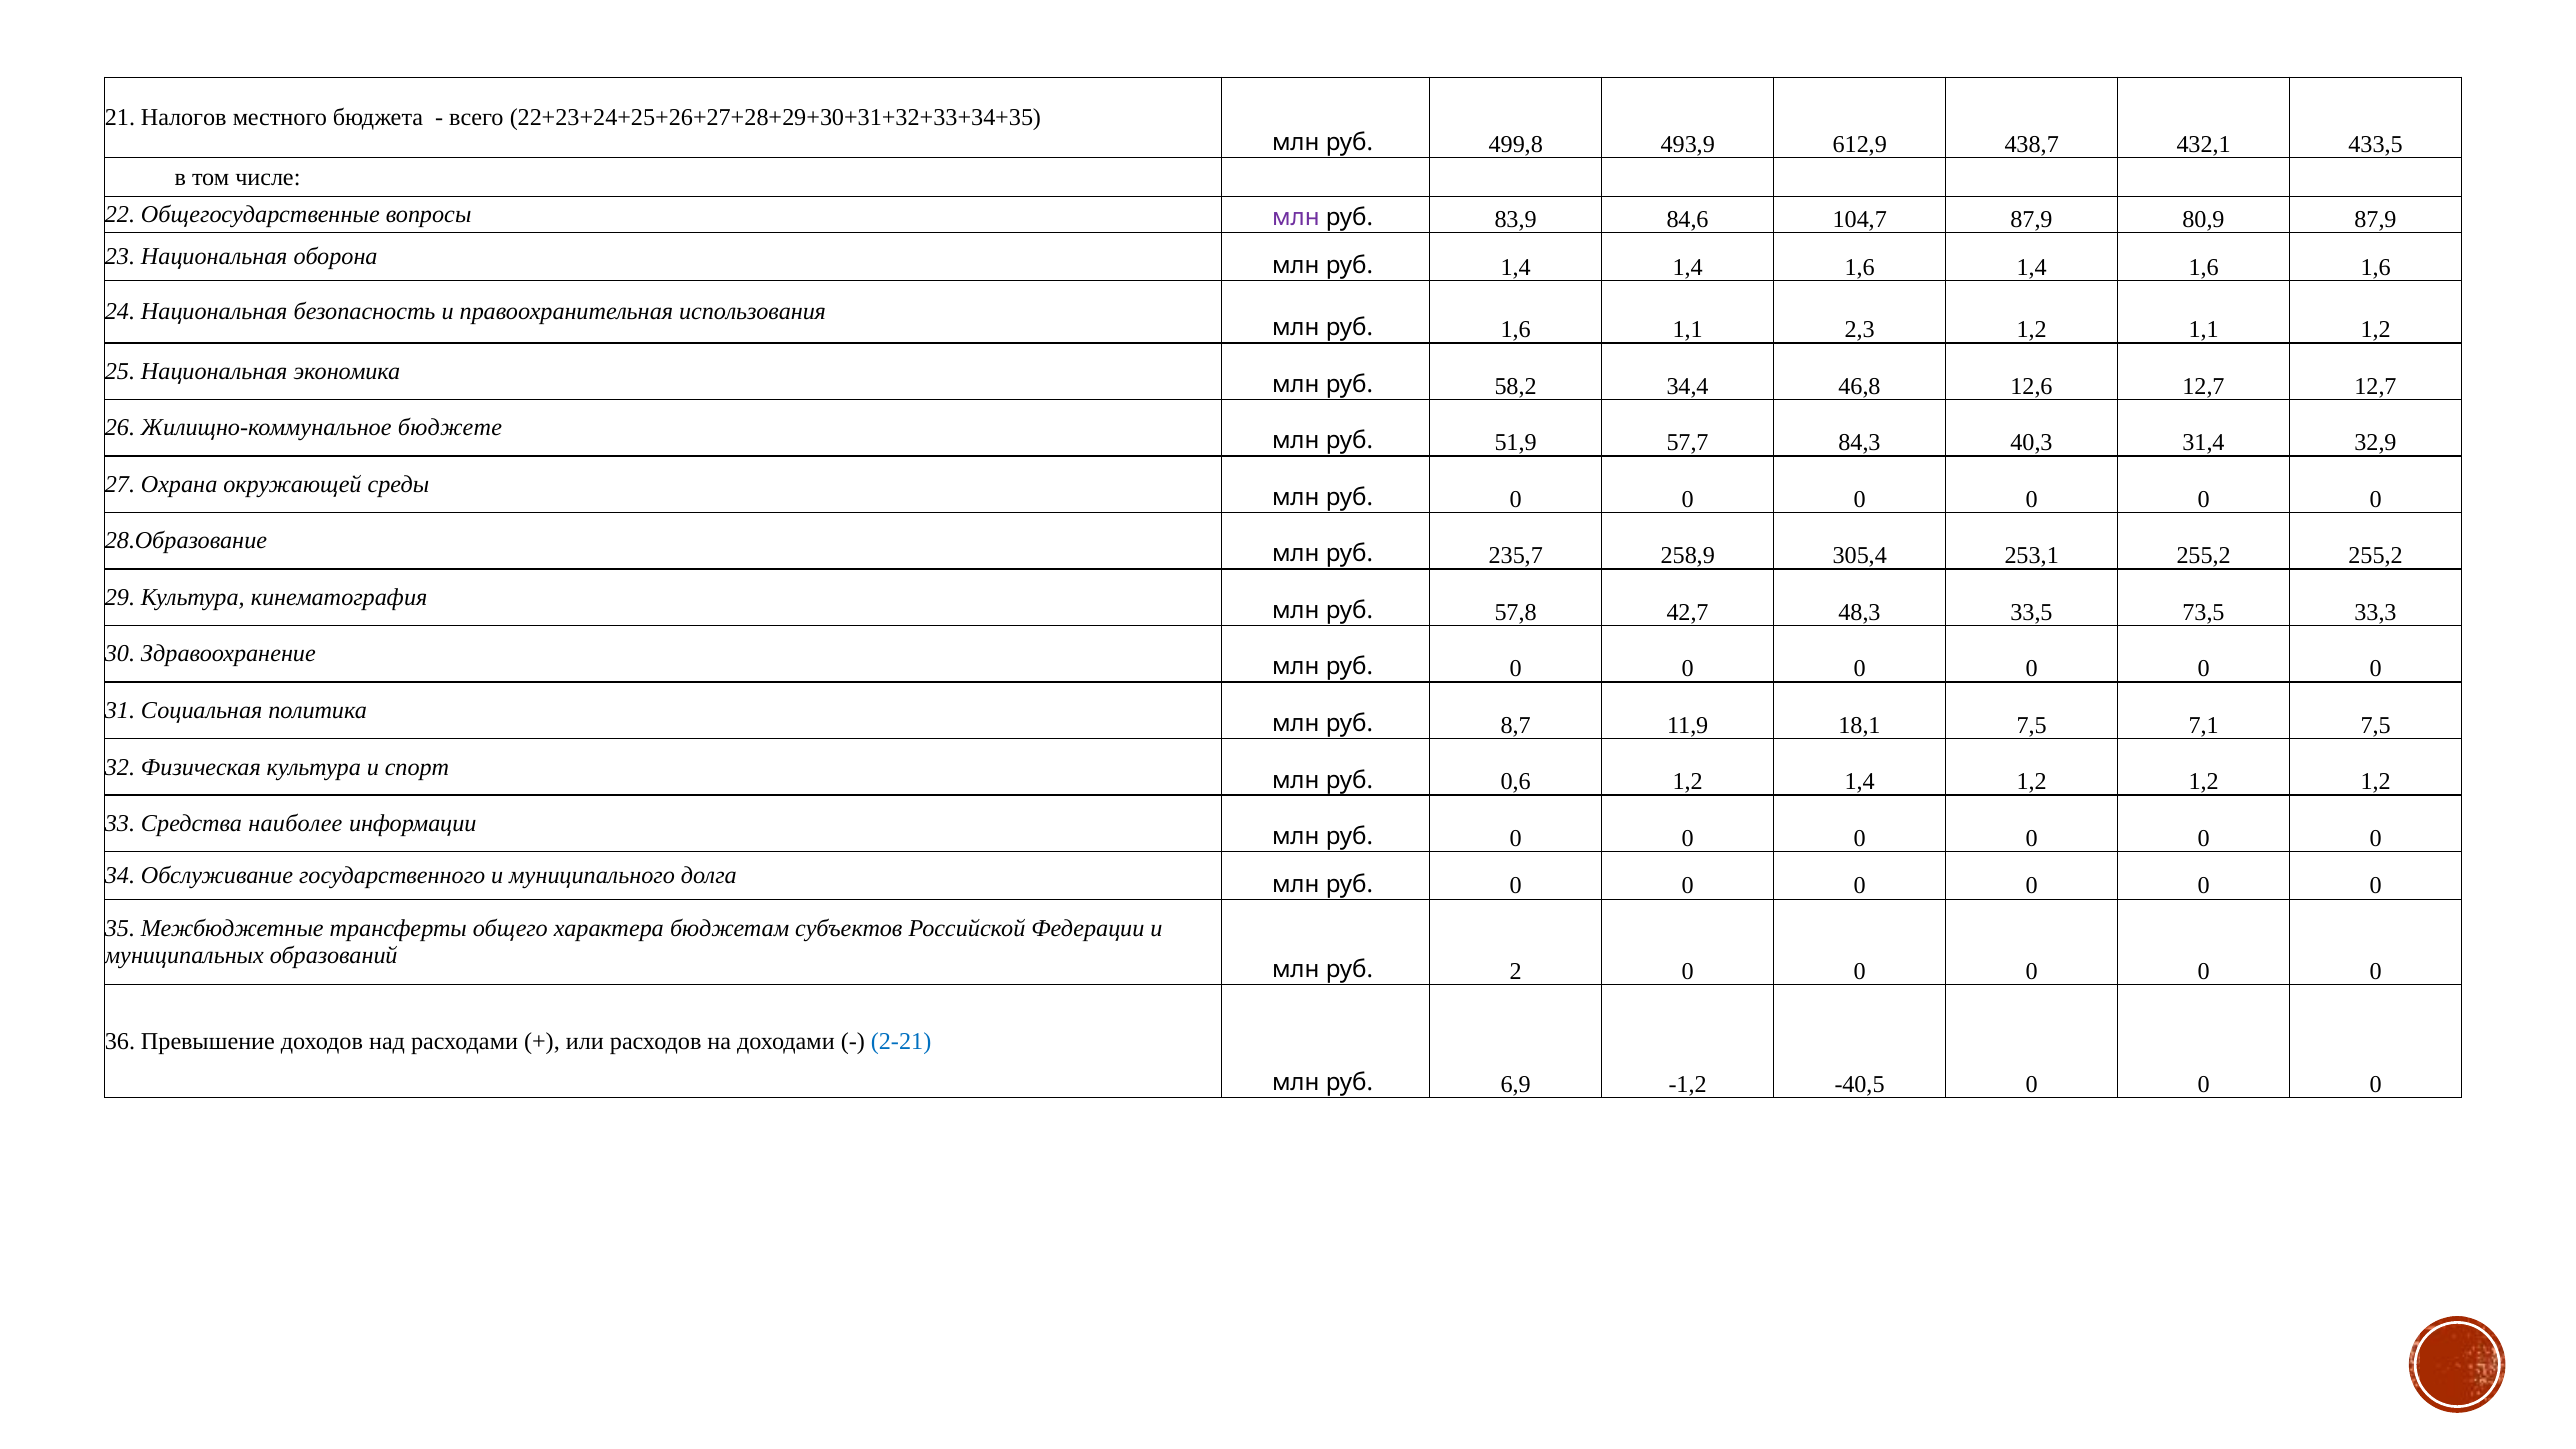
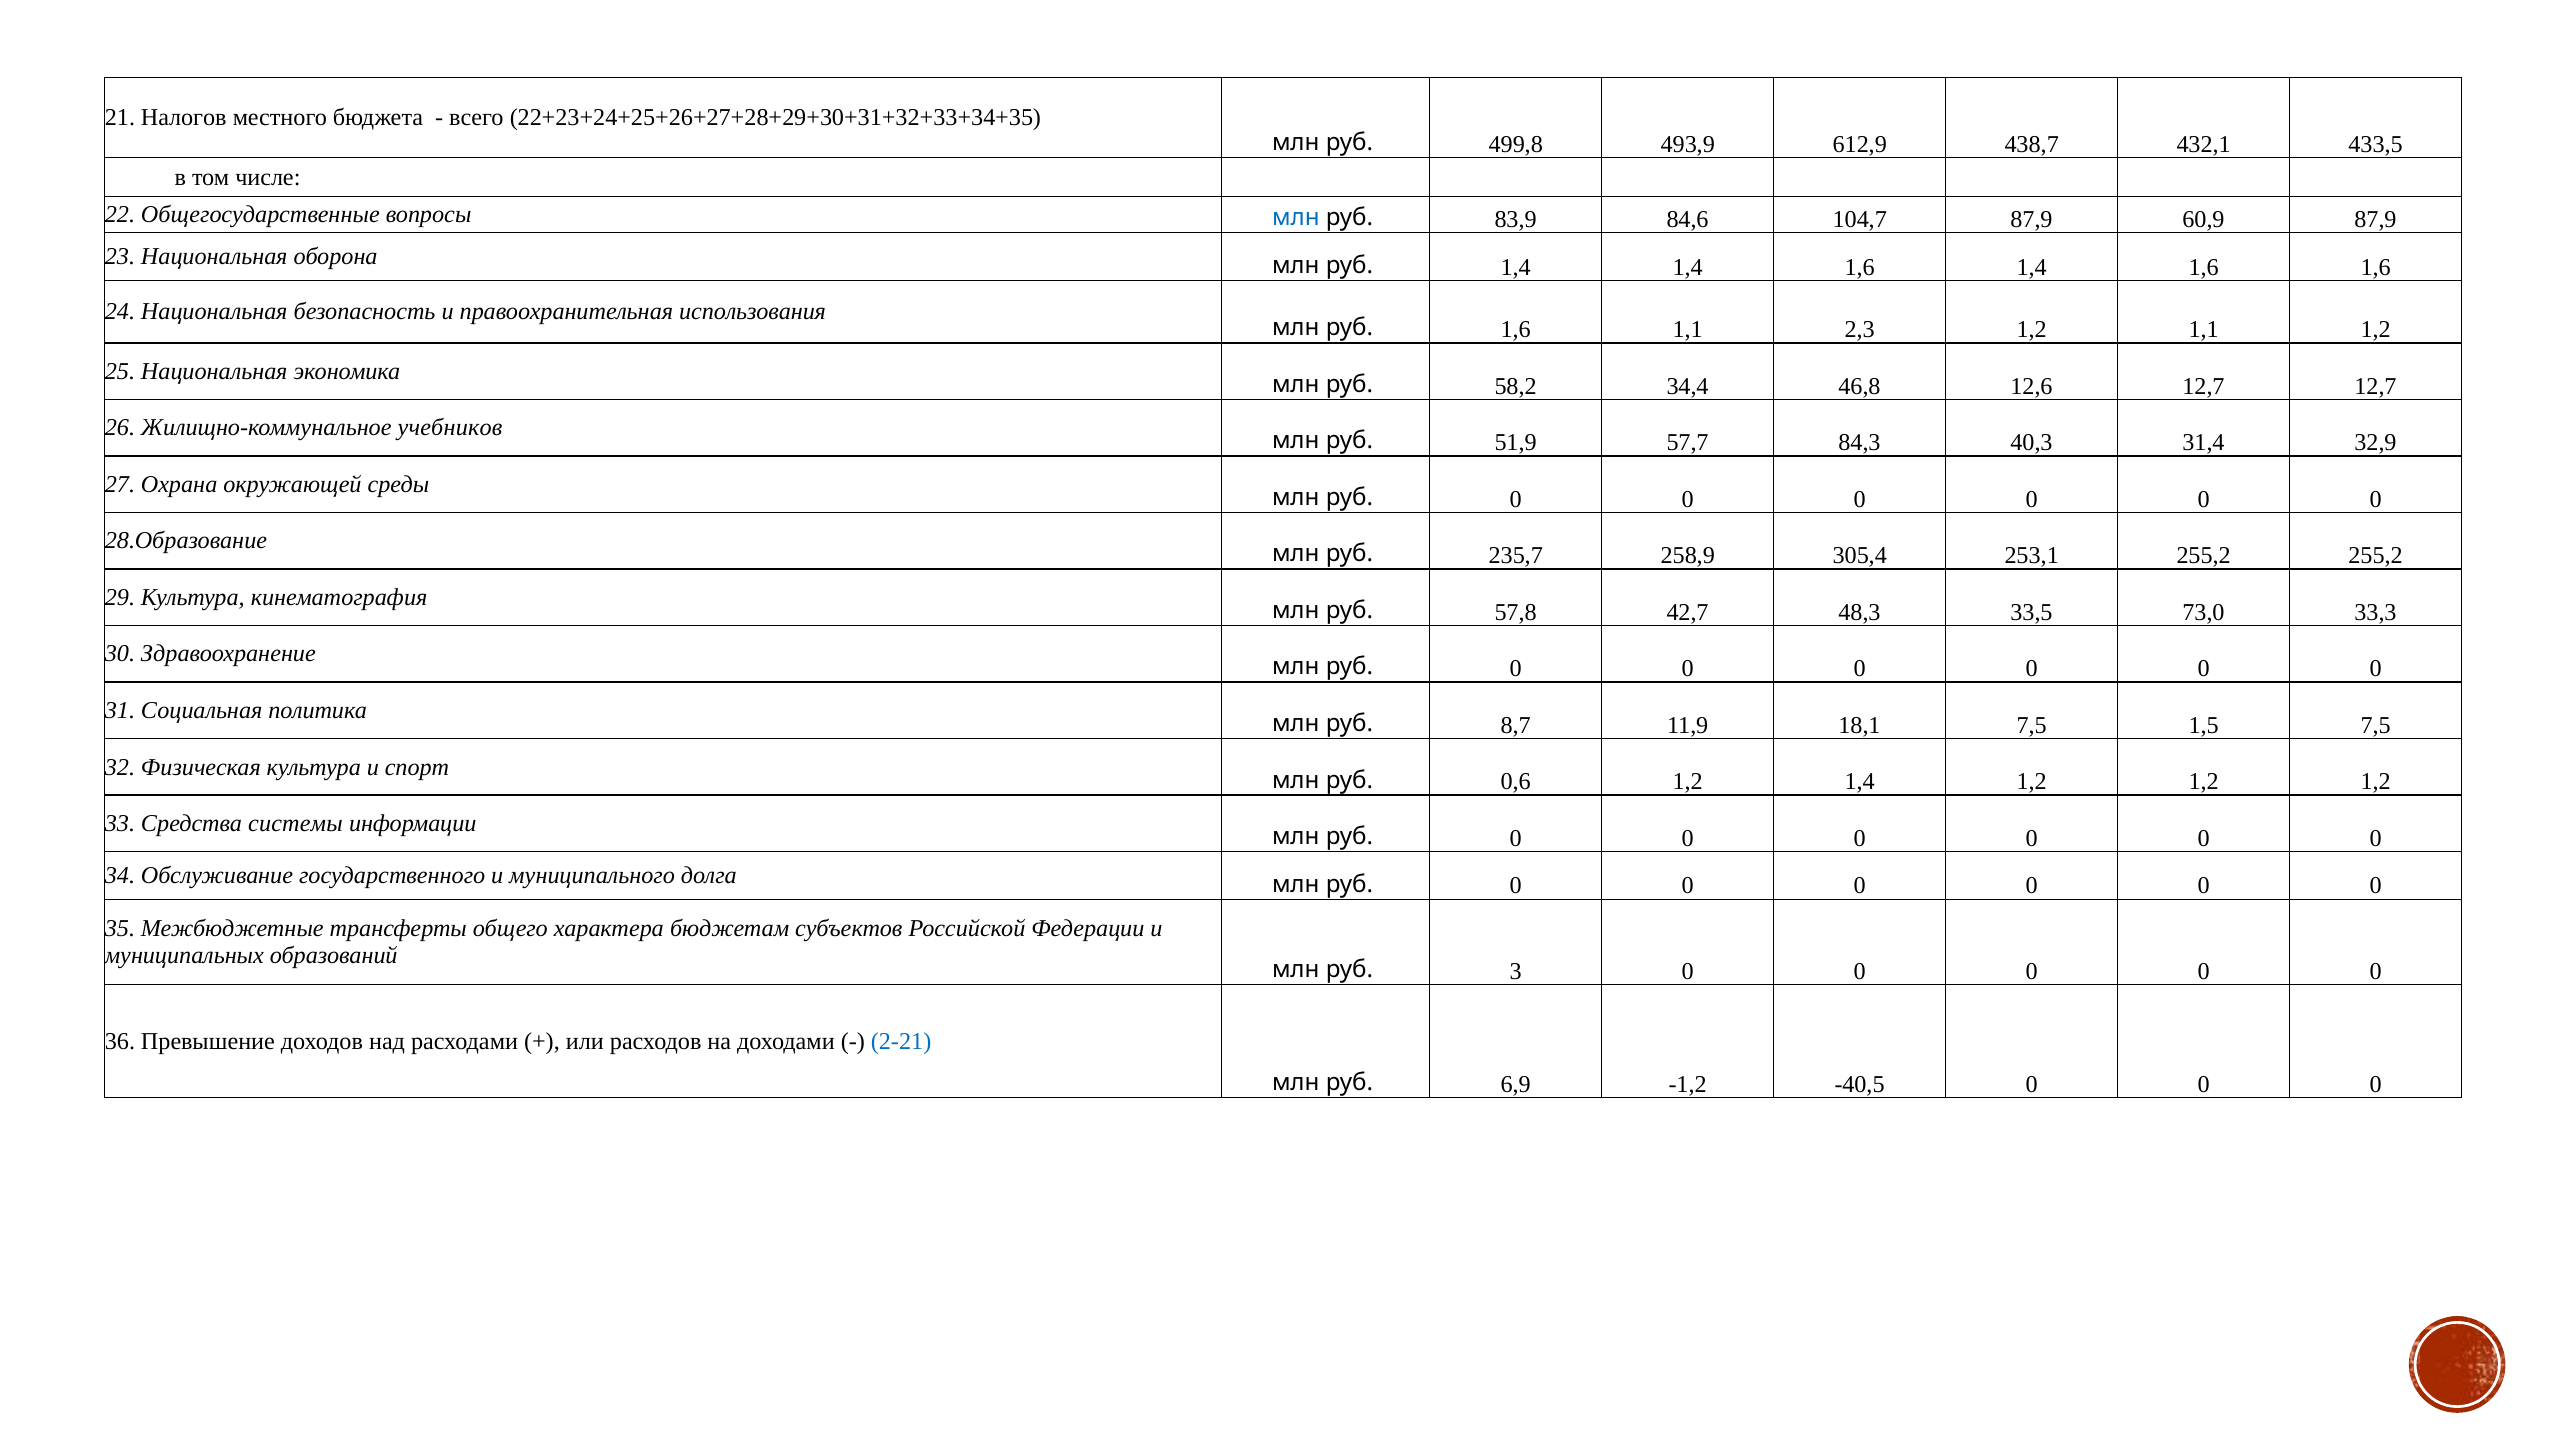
млн colour: purple -> blue (1296, 217)
80,9: 80,9 -> 60,9 (2204, 219)
бюджете: бюджете -> учебников (450, 428)
73,5: 73,5 -> 73,0 (2204, 612)
7,1: 7,1 -> 1,5 (2204, 725)
наиболее: наиболее -> системы (295, 824)
2: 2 -> 3 (1516, 972)
